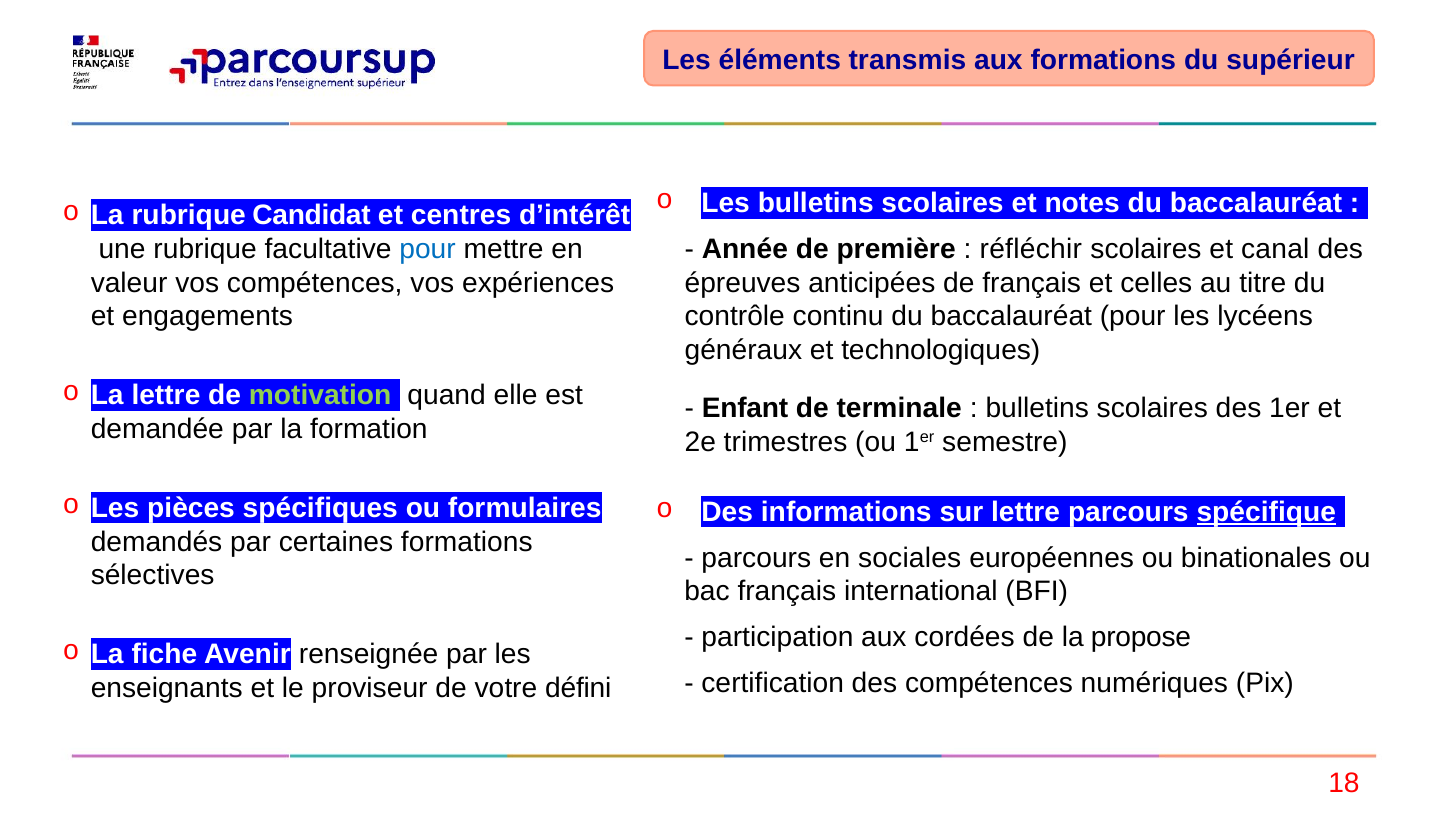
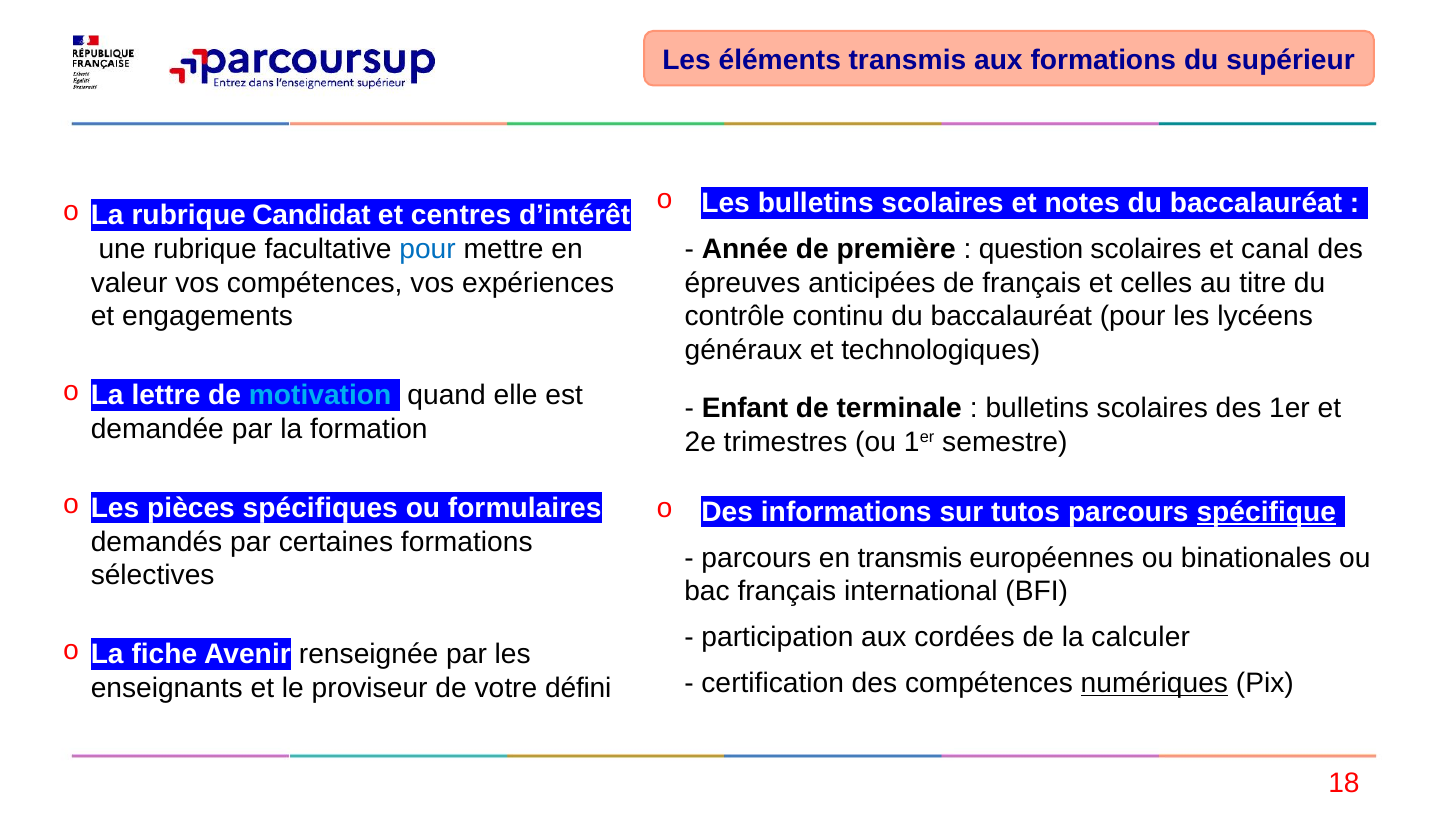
réfléchir: réfléchir -> question (1031, 249)
motivation colour: light green -> light blue (320, 396)
sur lettre: lettre -> tutos (1026, 512)
en sociales: sociales -> transmis (910, 558)
propose: propose -> calculer (1141, 638)
numériques underline: none -> present (1154, 684)
